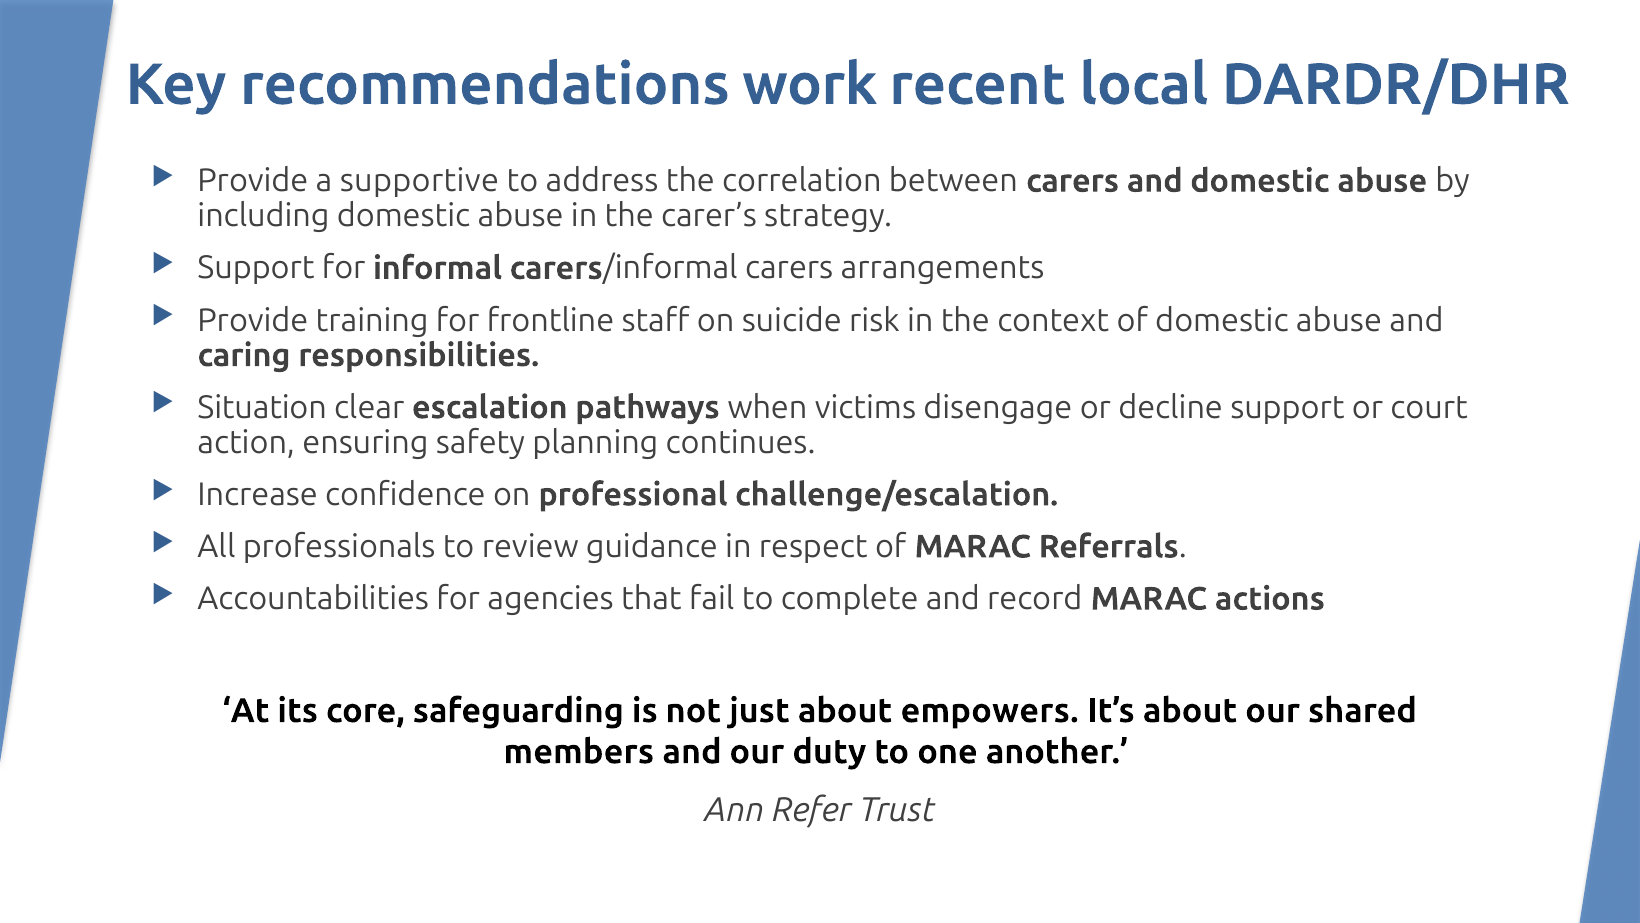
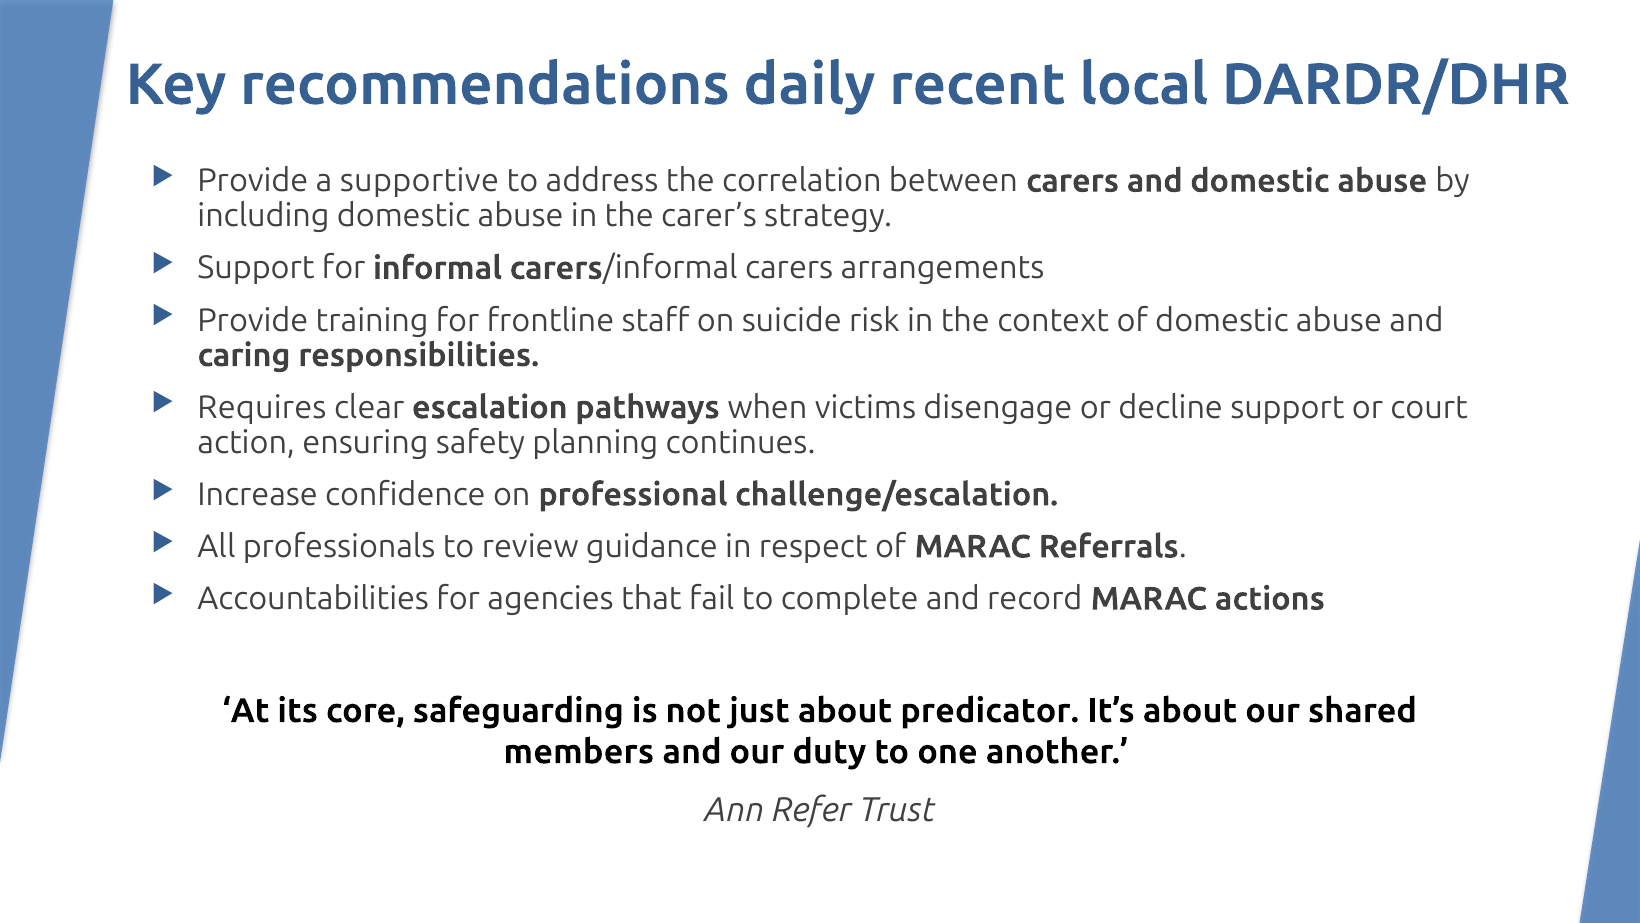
work: work -> daily (809, 85)
Situation: Situation -> Requires (262, 407)
empowers: empowers -> predicator (990, 710)
